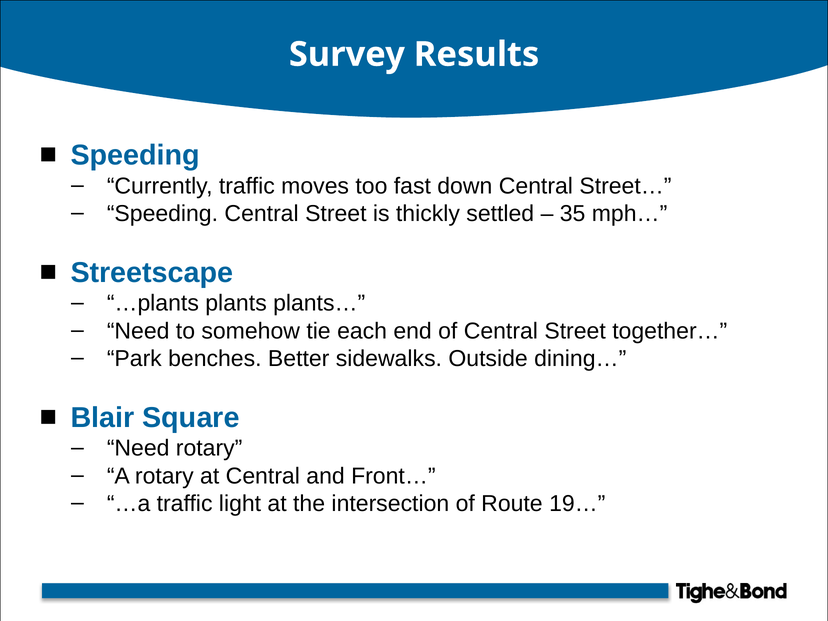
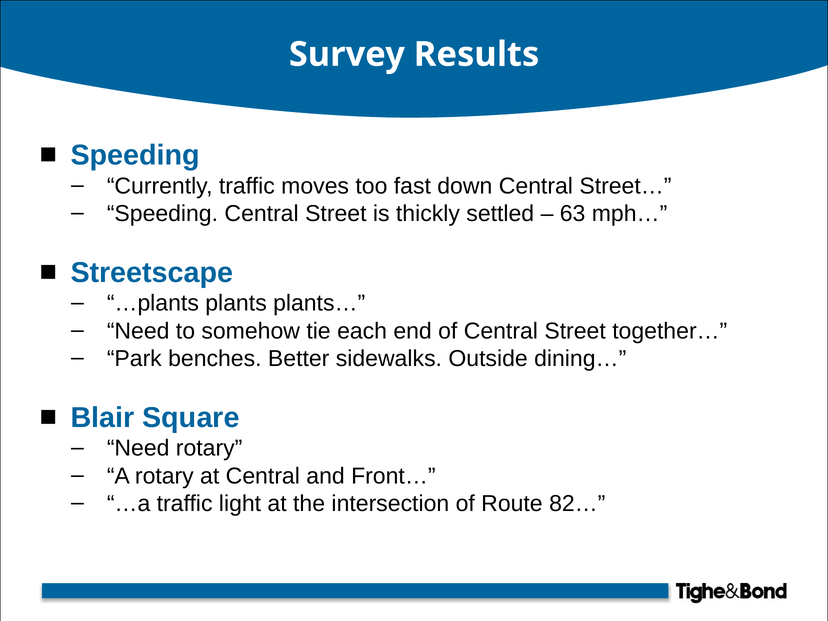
35: 35 -> 63 (573, 214)
19…: 19… -> 82… (577, 504)
